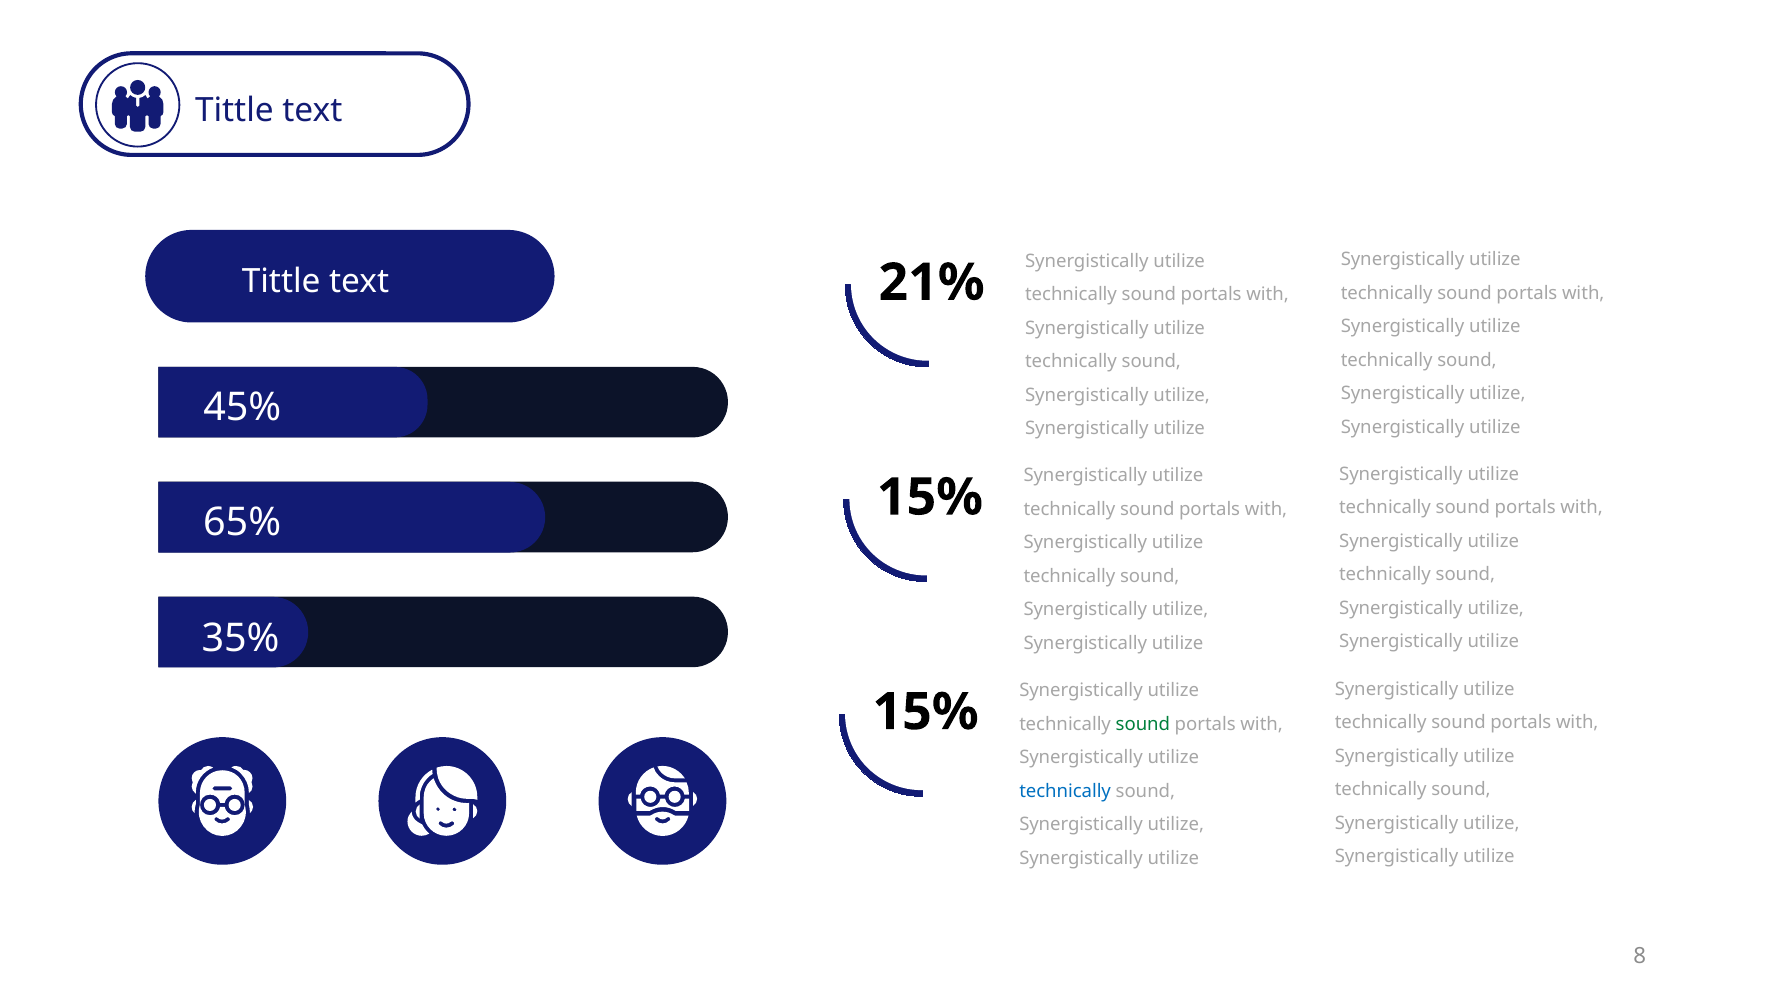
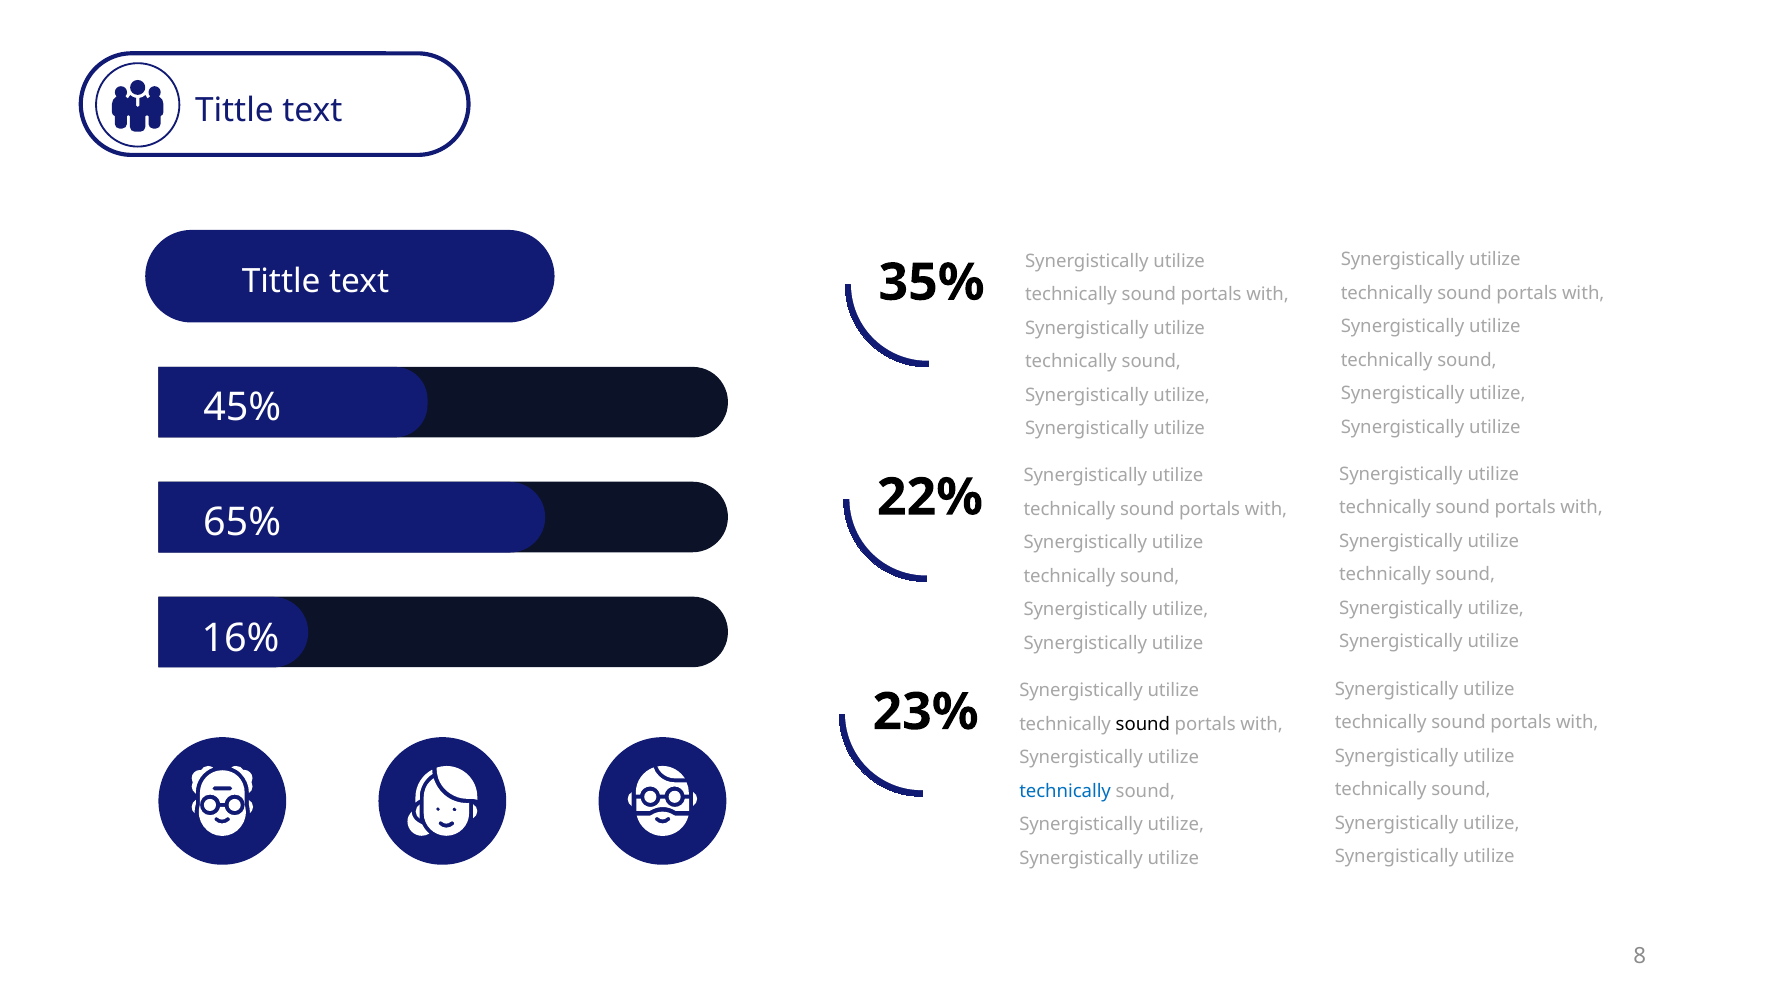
21%: 21% -> 35% (932, 282)
15%: 15% -> 22% (930, 497)
35%: 35% -> 16% (241, 638)
15%: 15% -> 23% (926, 712)
sound colour: green -> black (1143, 724)
